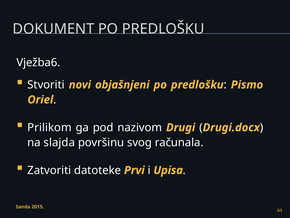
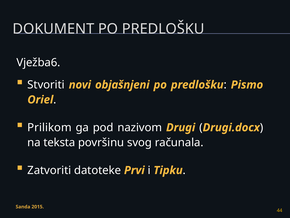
slajda: slajda -> teksta (59, 142)
Upisa: Upisa -> Tipku (168, 170)
